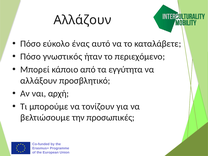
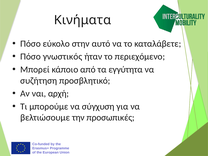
Αλλάζουν: Αλλάζουν -> Κινήματα (82, 20)
ένας: ένας -> στην (81, 44)
αλλάξουν: αλλάξουν -> συζήτηση (39, 81)
τονίζουν: τονίζουν -> σύγχυση (98, 107)
